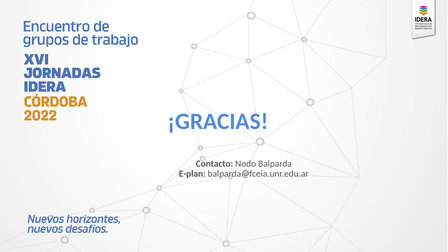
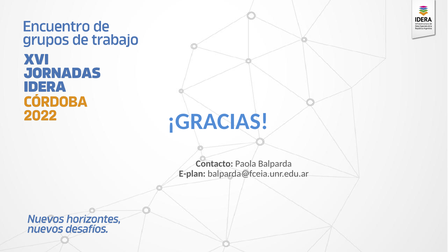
Nodo: Nodo -> Paola (246, 164)
